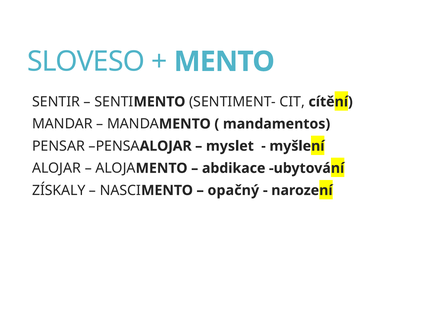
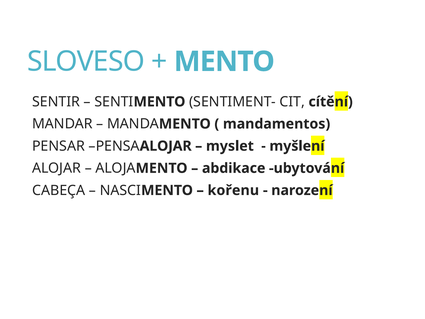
ZÍSKALY: ZÍSKALY -> CABEÇA (59, 190)
opačný: opačný -> kořenu (233, 190)
